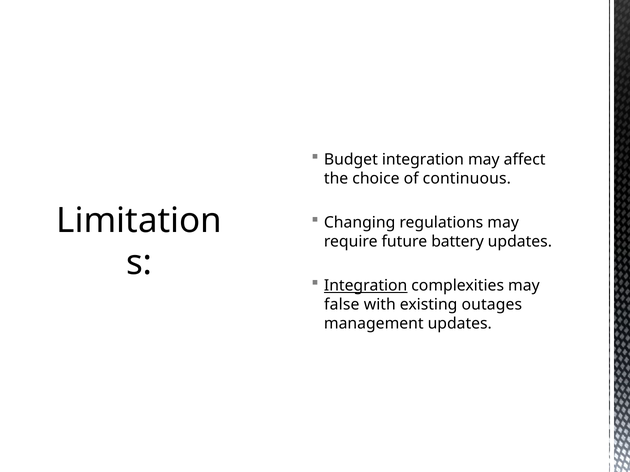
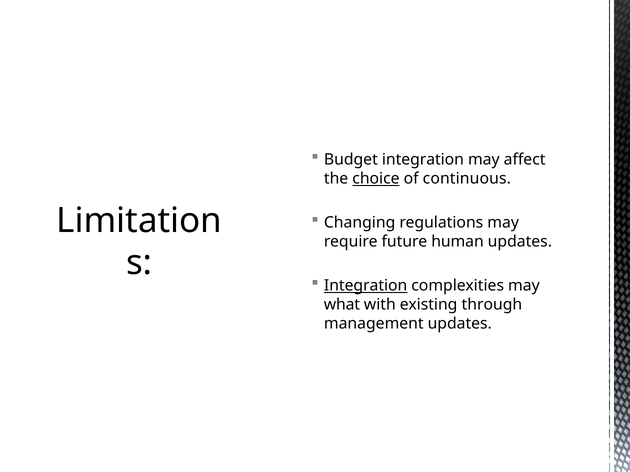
choice underline: none -> present (376, 179)
battery: battery -> human (458, 242)
false: false -> what (342, 305)
outages: outages -> through (492, 305)
